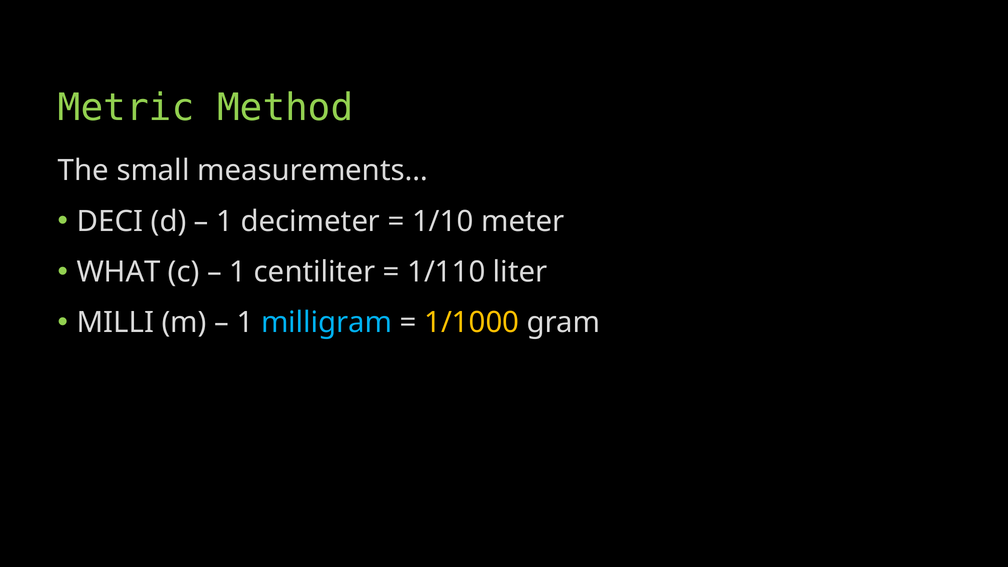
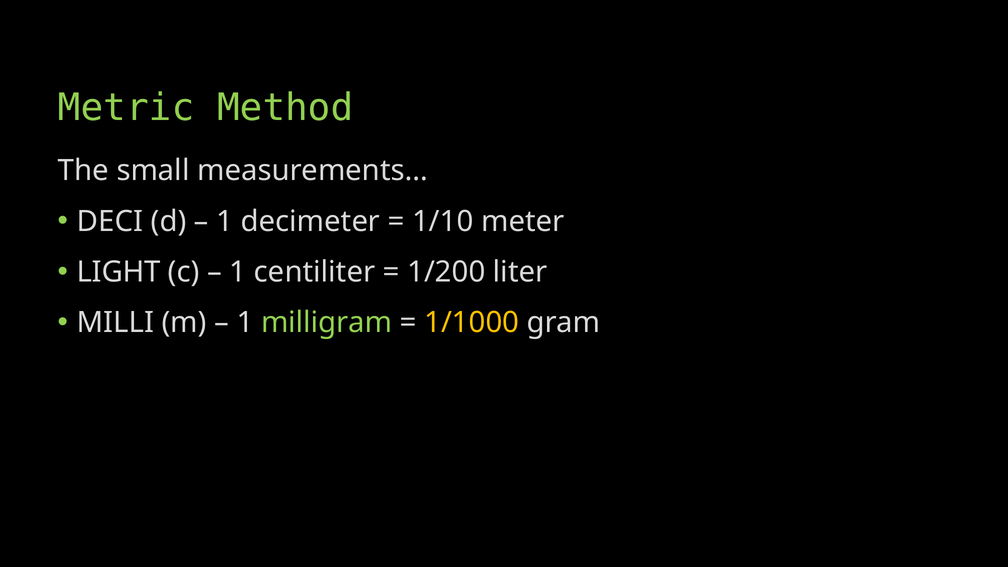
WHAT: WHAT -> LIGHT (119, 272)
1/110: 1/110 -> 1/200 (446, 272)
milligram colour: light blue -> light green (327, 323)
